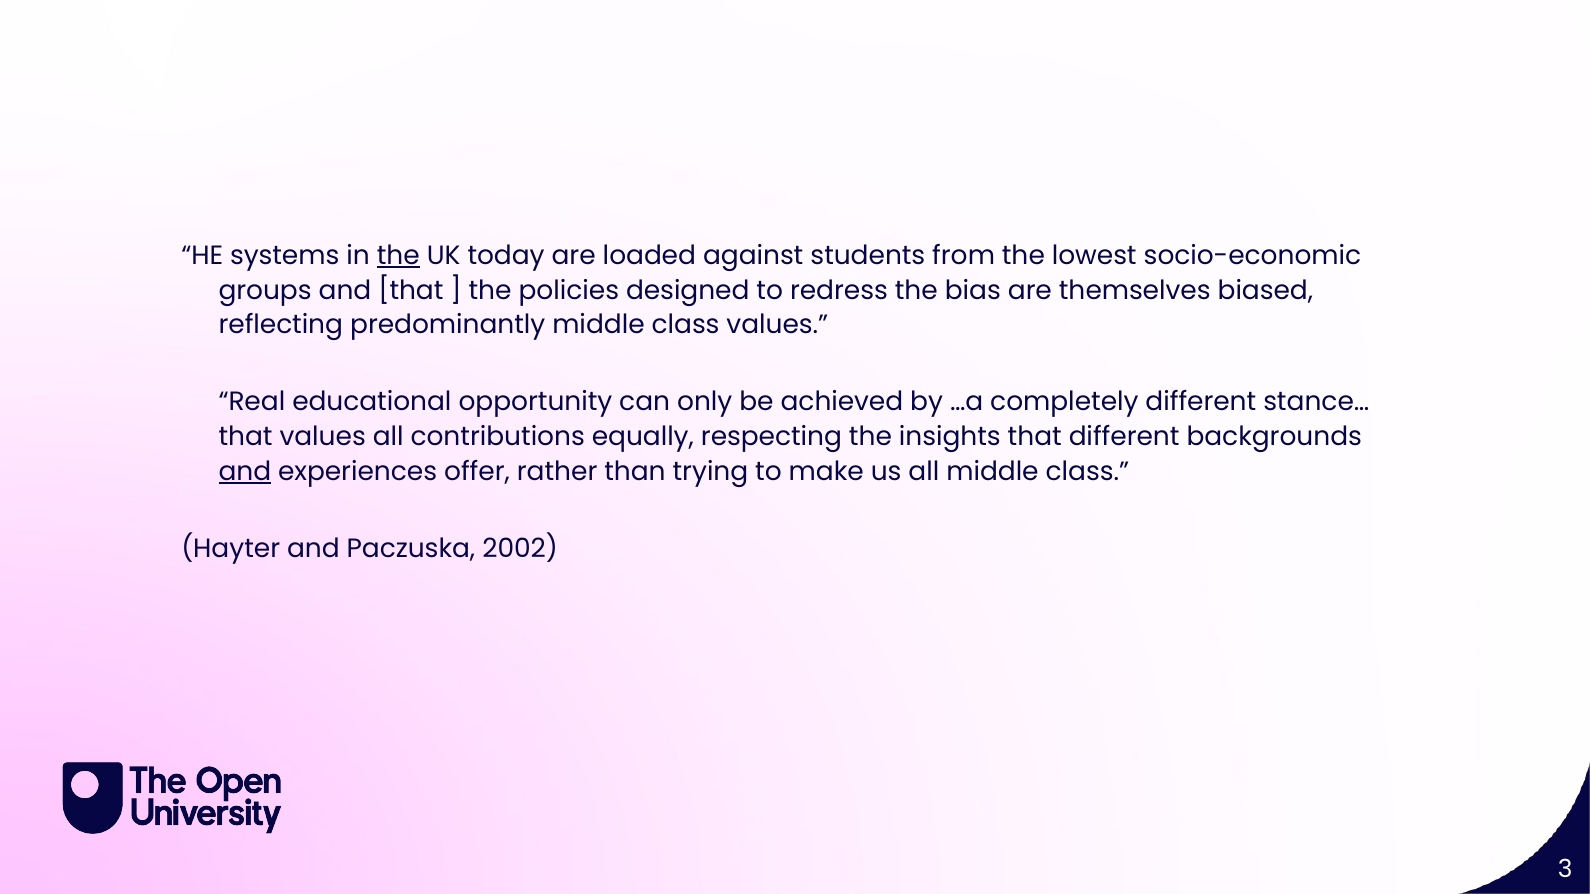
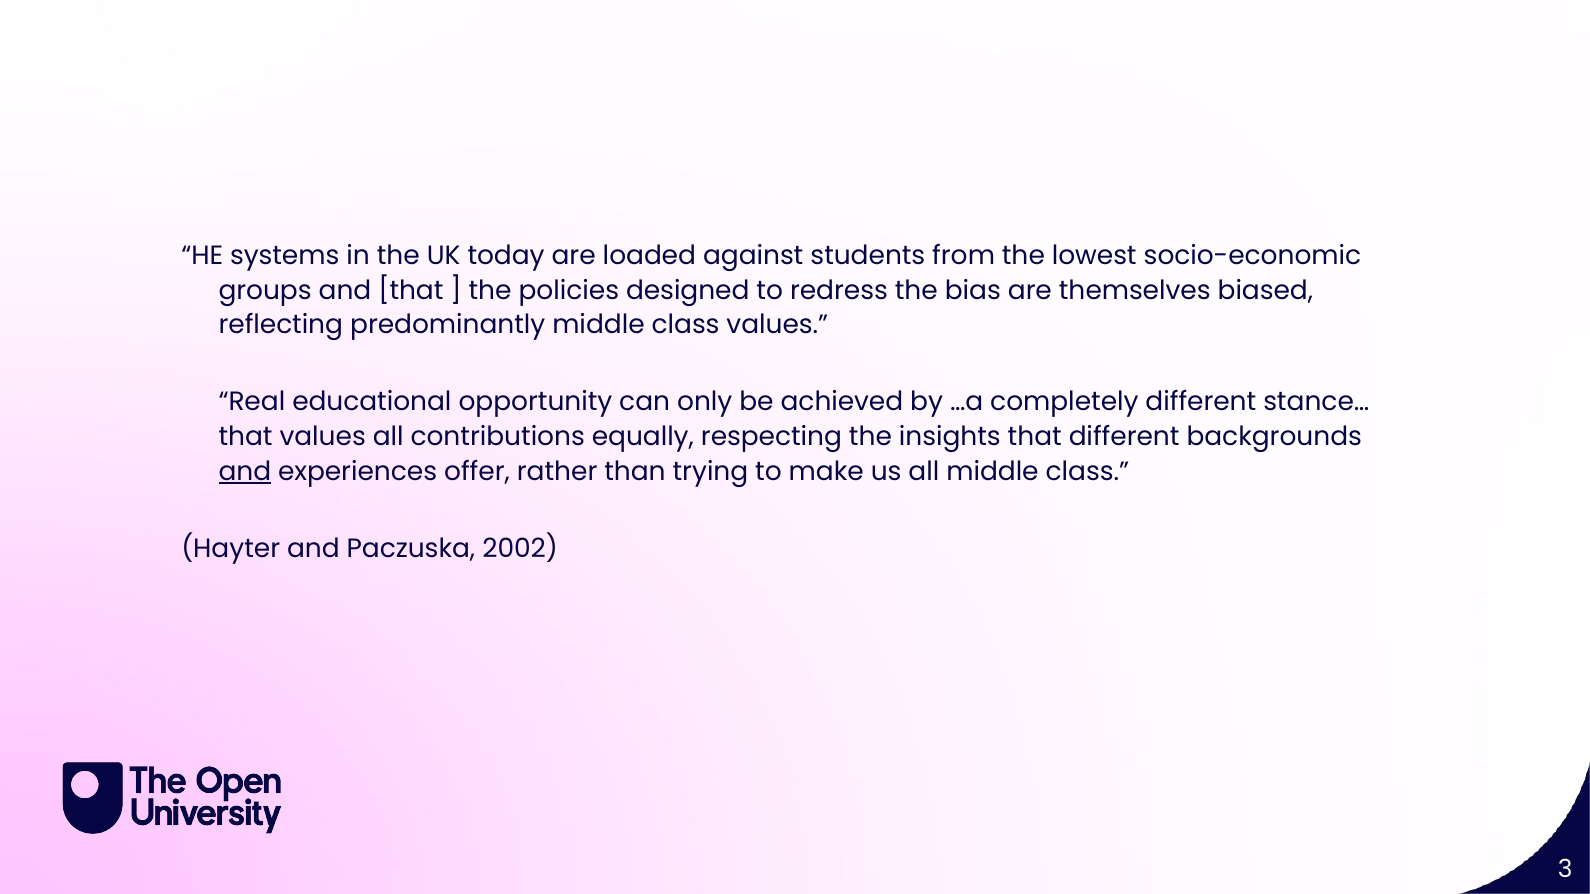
the underline: present -> none (398, 256)
